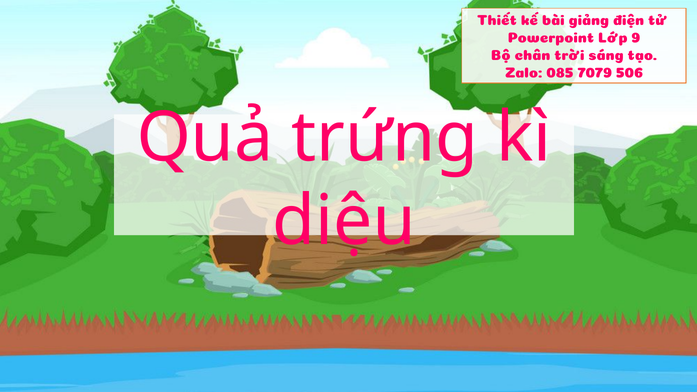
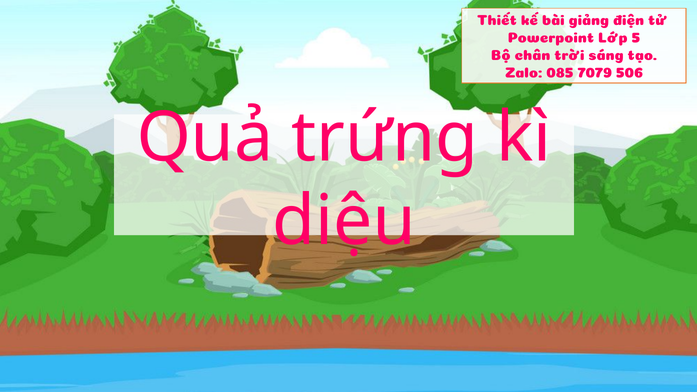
9: 9 -> 5 (636, 38)
